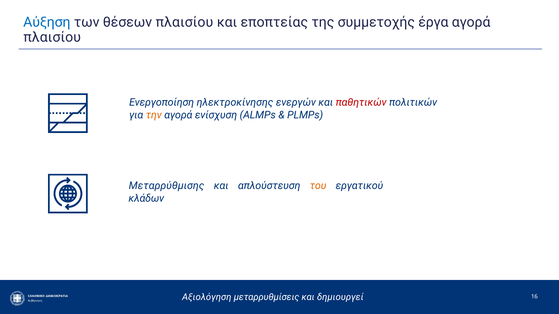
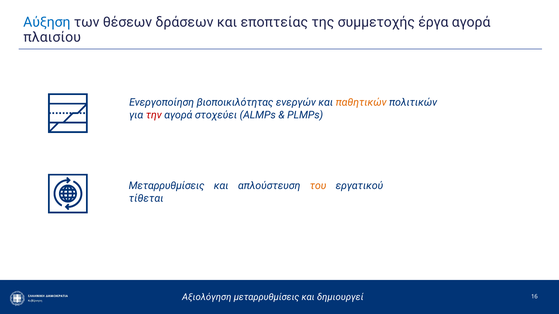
θέσεων πλαισίου: πλαισίου -> δράσεων (184, 22)
ηλεκτροκίνησης: ηλεκτροκίνησης -> βιοποικιλότητας (235, 103)
παθητικών colour: red -> orange (361, 103)
την colour: orange -> red (154, 115)
ενίσχυση: ενίσχυση -> στοχεύει (216, 115)
Μεταρρύθμισης: Μεταρρύθμισης -> Μεταρρυθμίσεις (167, 186)
κλάδων: κλάδων -> τίθεται (146, 199)
